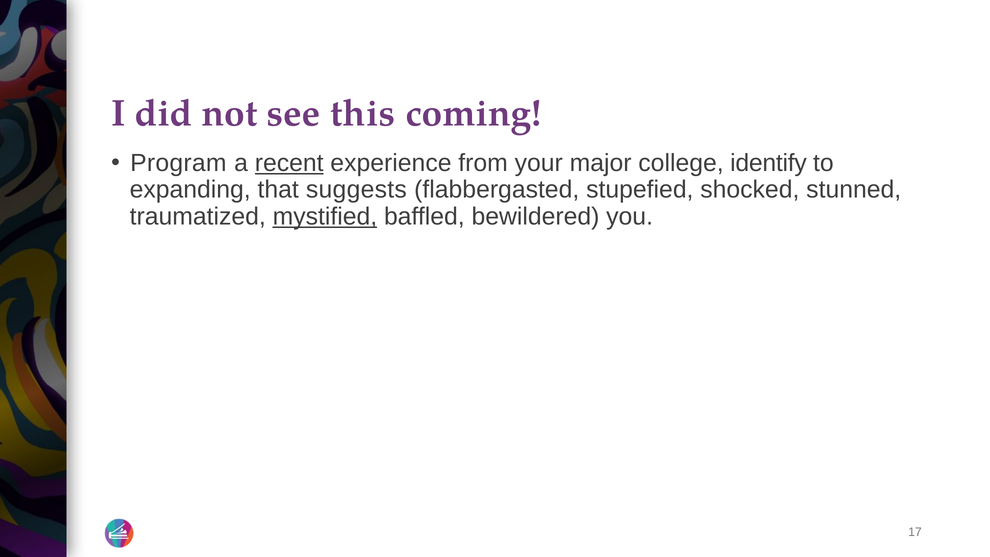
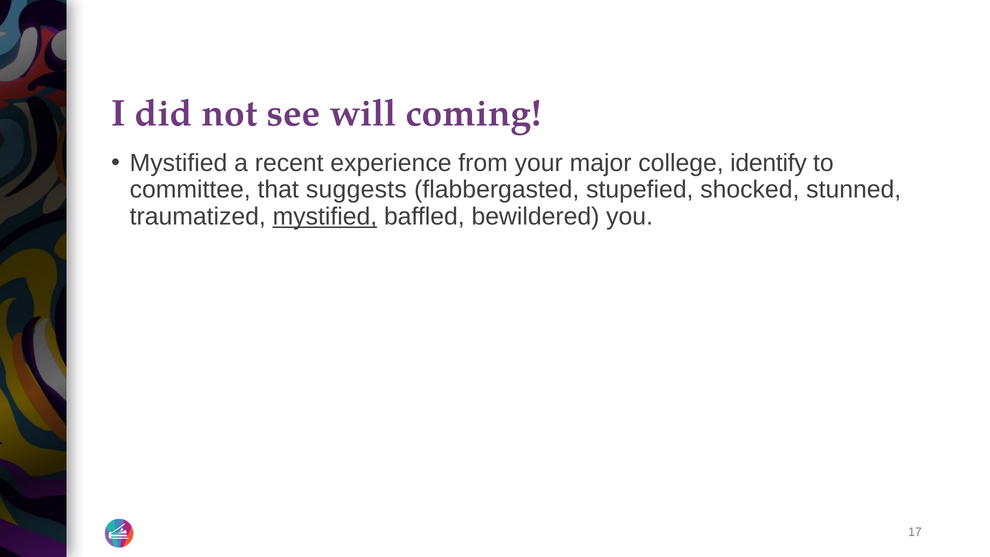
this: this -> will (363, 113)
Program: Program -> Mystified (179, 163)
recent underline: present -> none (289, 163)
expanding: expanding -> committee (190, 190)
